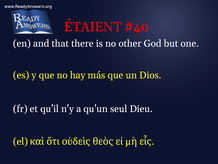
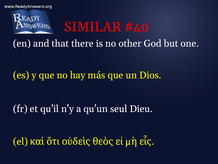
ÉTAIENT: ÉTAIENT -> SIMILAR (93, 27)
